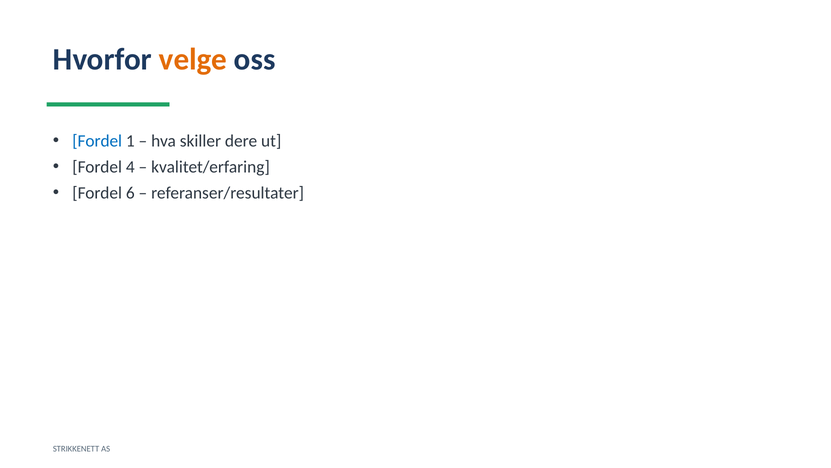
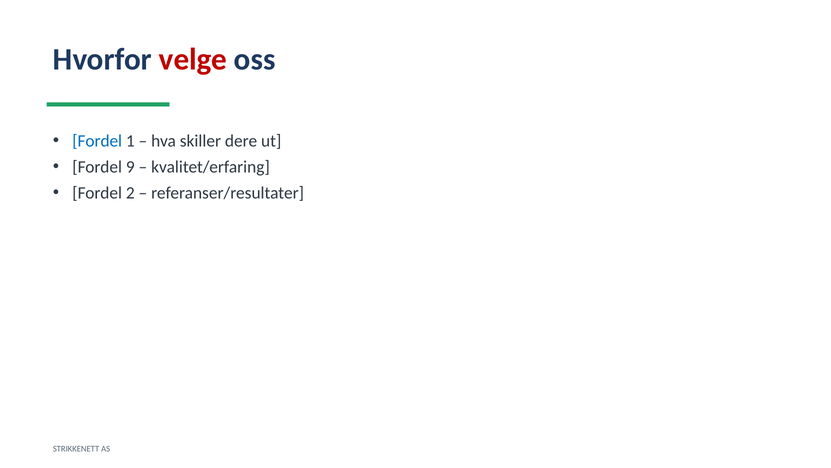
velge colour: orange -> red (193, 59)
4: 4 -> 9 (130, 167)
6: 6 -> 2 (130, 193)
